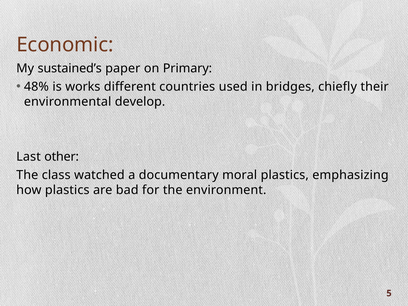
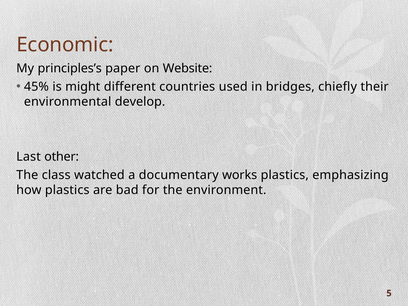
sustained’s: sustained’s -> principles’s (70, 68)
Primary: Primary -> Website (188, 68)
48%: 48% -> 45% (36, 87)
works: works -> might (83, 87)
moral: moral -> works (240, 175)
